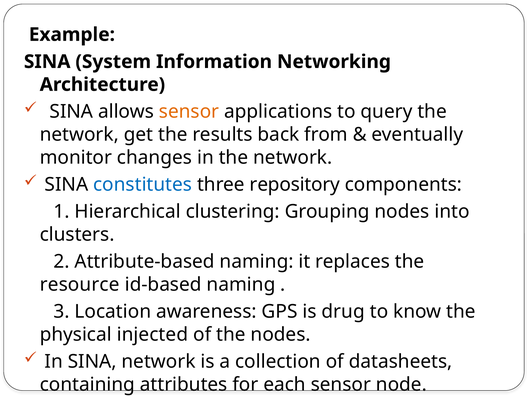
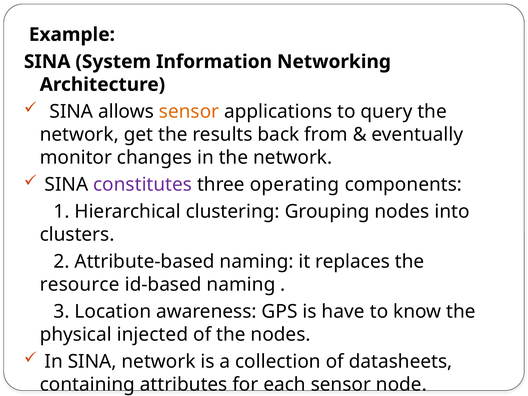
constitutes colour: blue -> purple (143, 185)
repository: repository -> operating (295, 185)
drug: drug -> have (343, 312)
